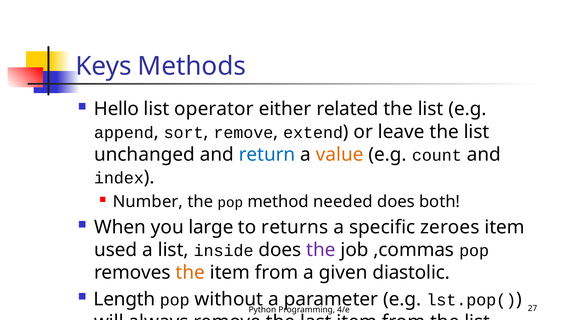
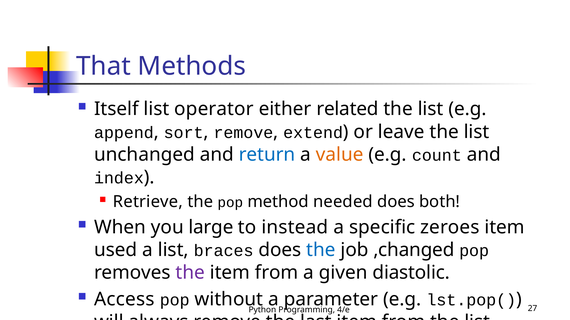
Keys: Keys -> That (103, 66)
Hello: Hello -> Itself (116, 109)
Number: Number -> Retrieve (148, 202)
returns: returns -> instead (295, 228)
inside: inside -> braces (224, 251)
the colour: purple -> blue (321, 250)
,commas: ,commas -> ,changed (414, 250)
the colour: orange -> purple (190, 273)
Length: Length -> Access (124, 300)
